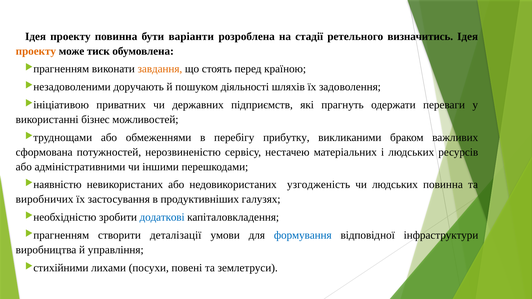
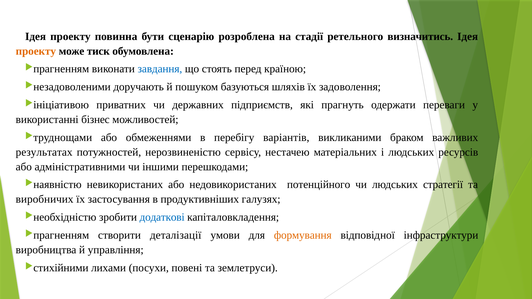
варіанти: варіанти -> сценарію (191, 36)
завдання colour: orange -> blue (160, 69)
діяльності: діяльності -> базуються (245, 87)
прибутку: прибутку -> варіантів (286, 138)
сформована: сформована -> результатах (44, 152)
узгодженість: узгодженість -> потенційного (319, 185)
людських повинна: повинна -> стратегії (443, 185)
формування colour: blue -> orange (303, 235)
